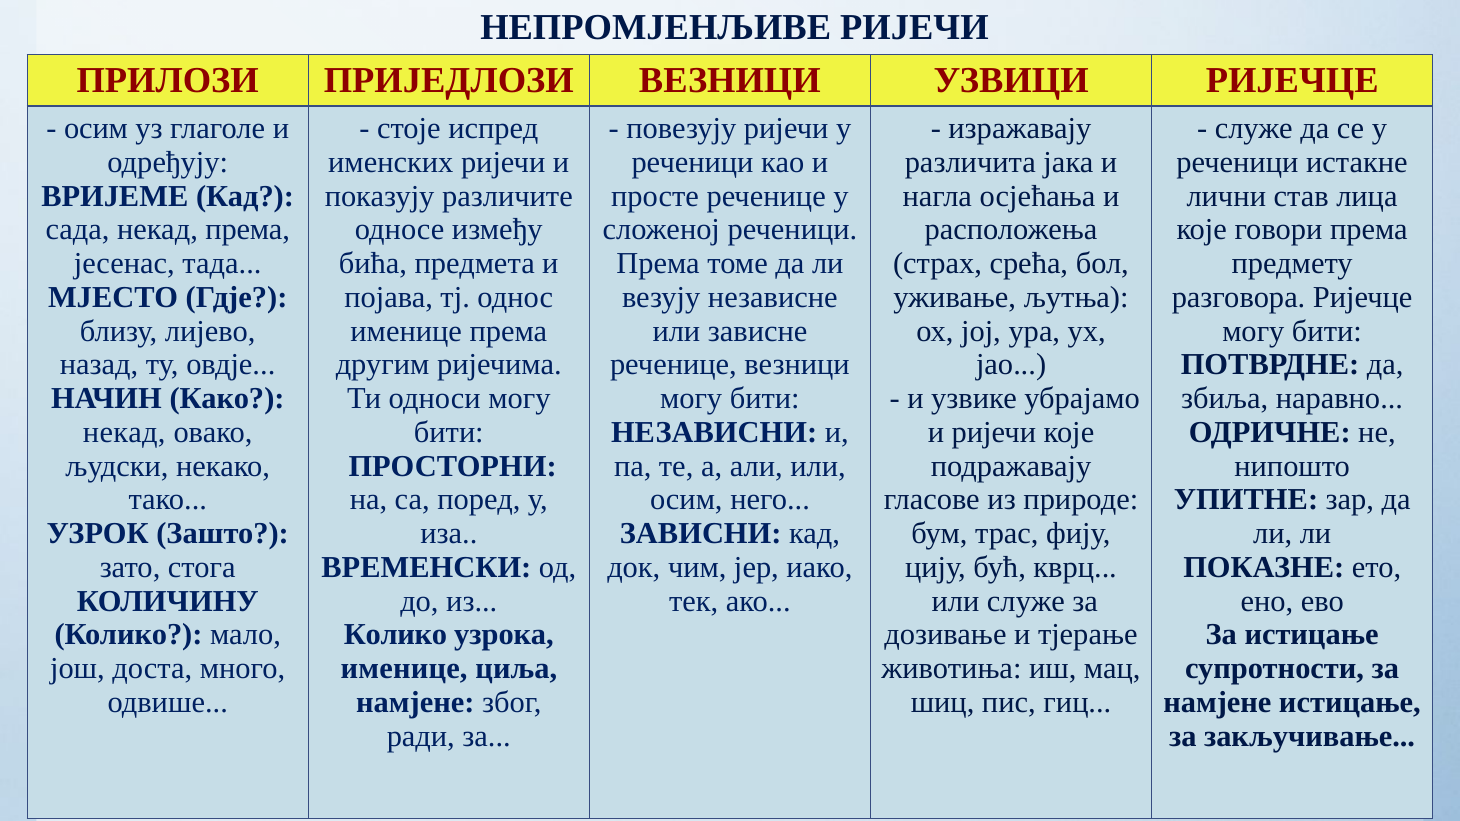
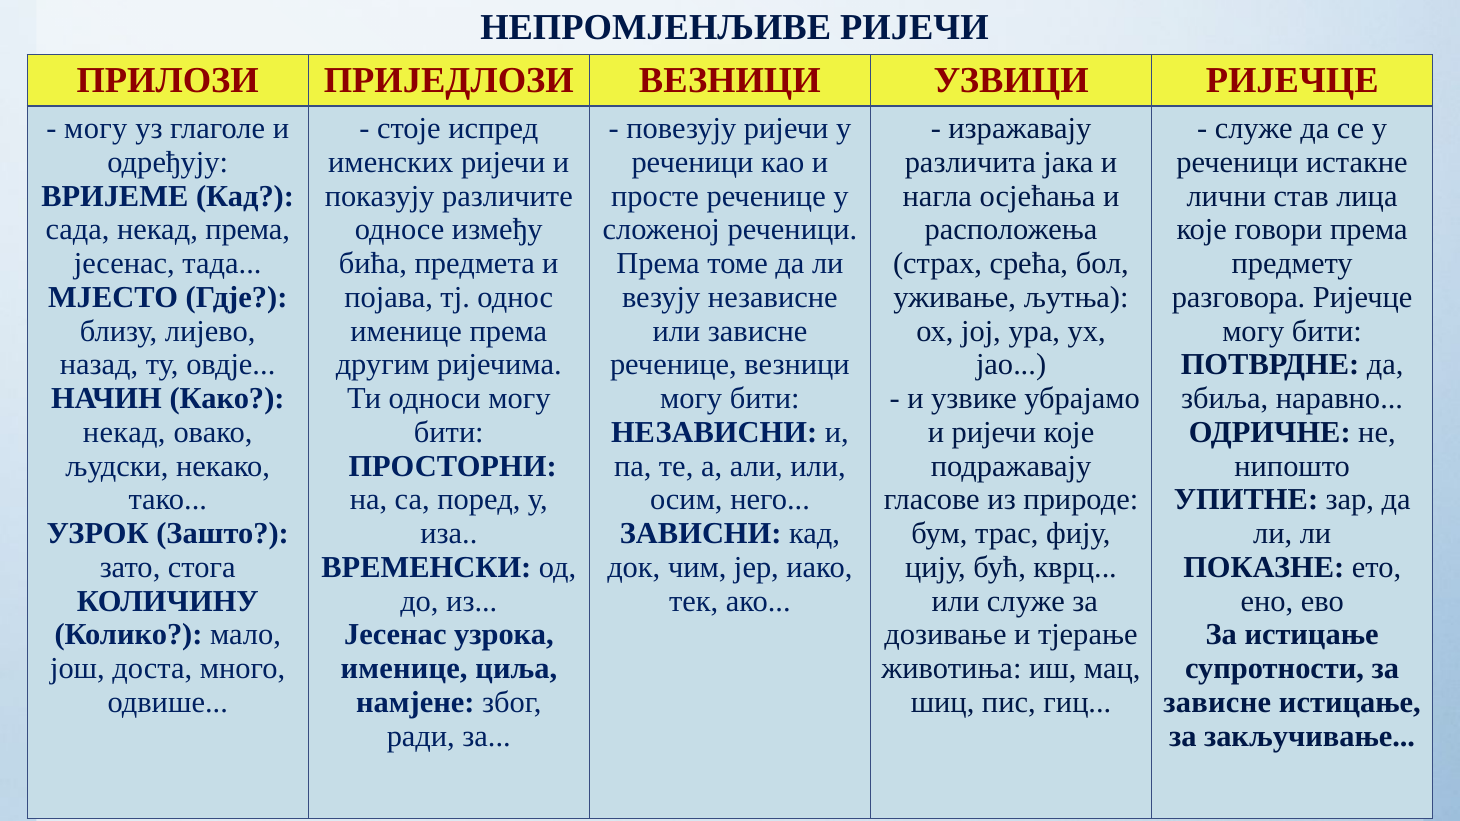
осим: осим -> могу (96, 129)
Колико: Колико -> Јесенас (395, 635)
намјене: намјене -> зависне (1217, 703)
